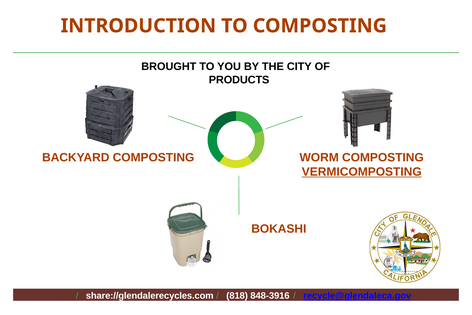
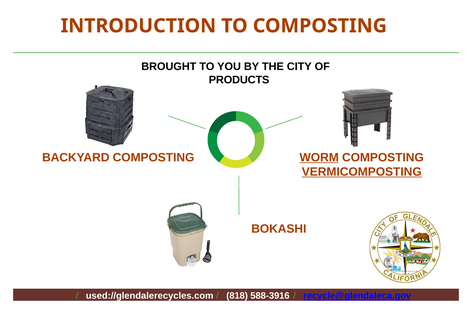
WORM underline: none -> present (319, 157)
share://glendalerecycles.com: share://glendalerecycles.com -> used://glendalerecycles.com (150, 296)
848-3916: 848-3916 -> 588-3916 (270, 296)
